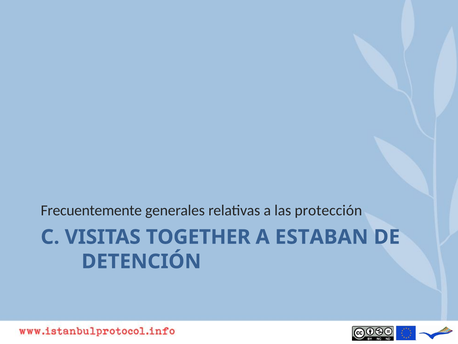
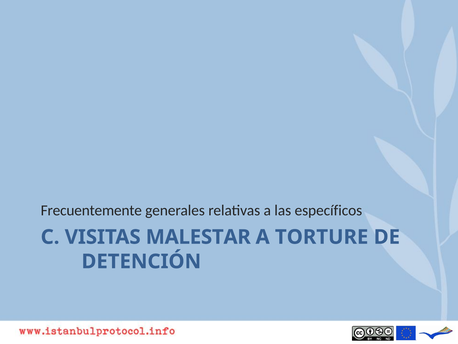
protección: protección -> específicos (328, 210)
TOGETHER: TOGETHER -> MALESTAR (198, 237)
ESTABAN: ESTABAN -> TORTURE (322, 237)
